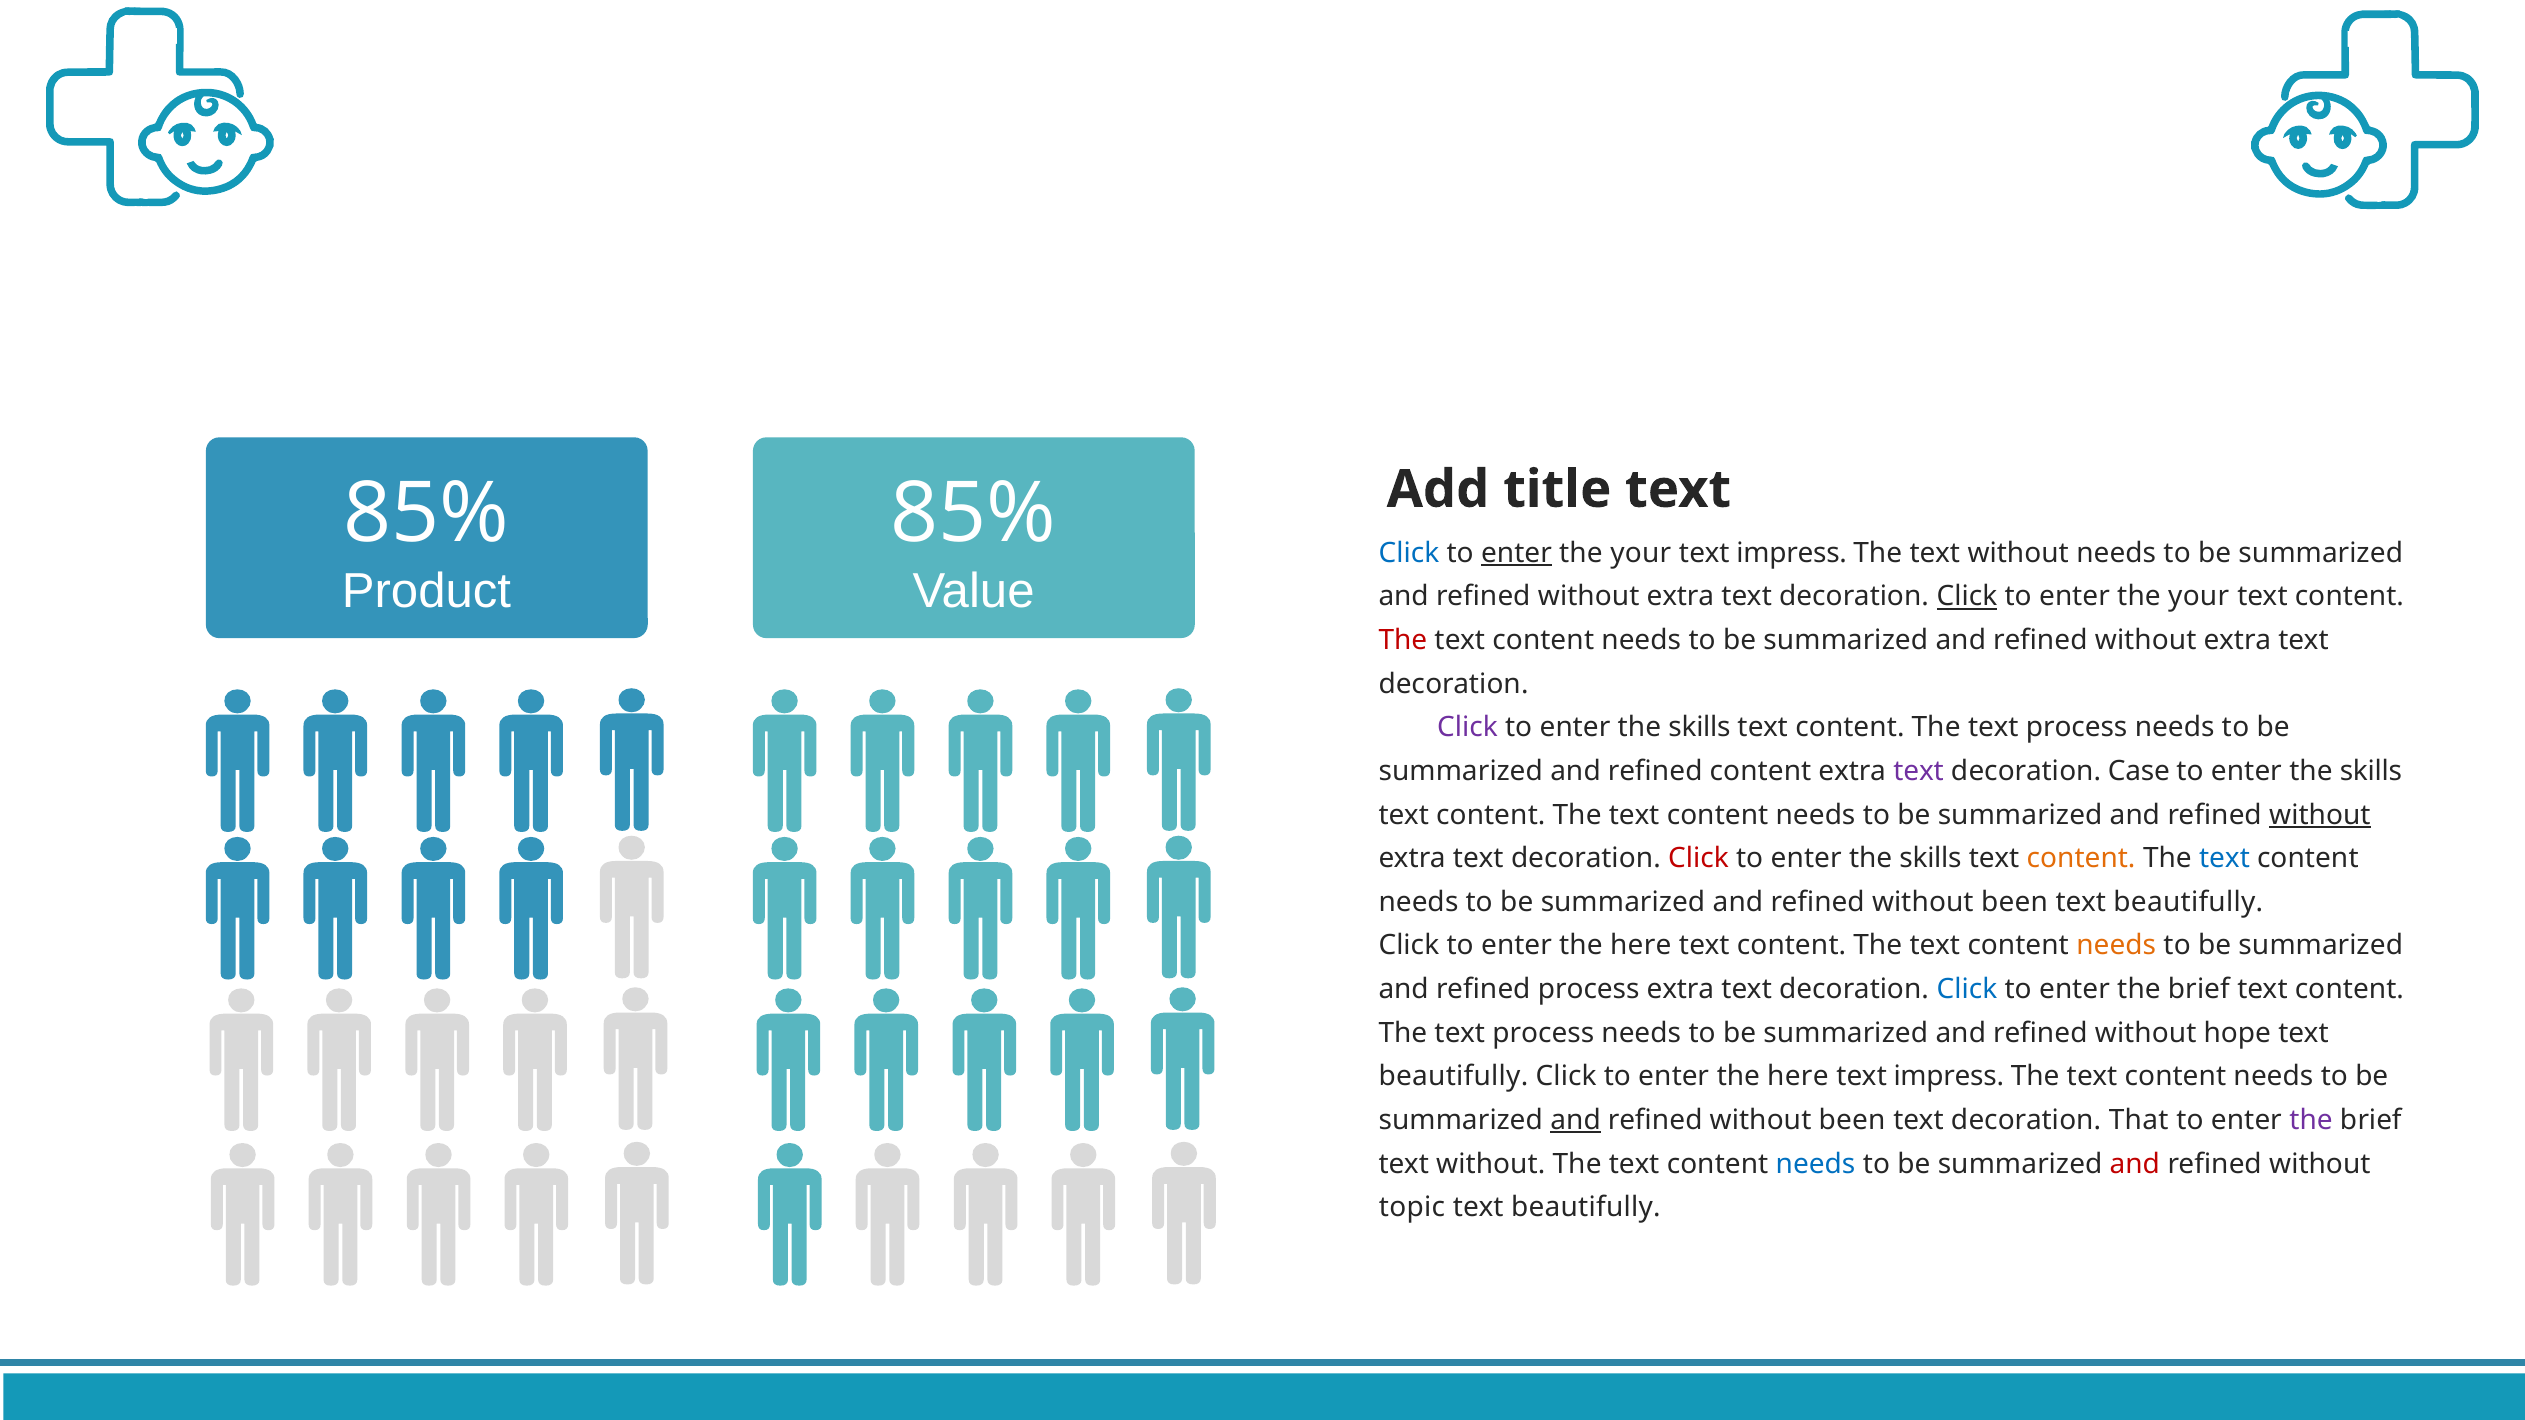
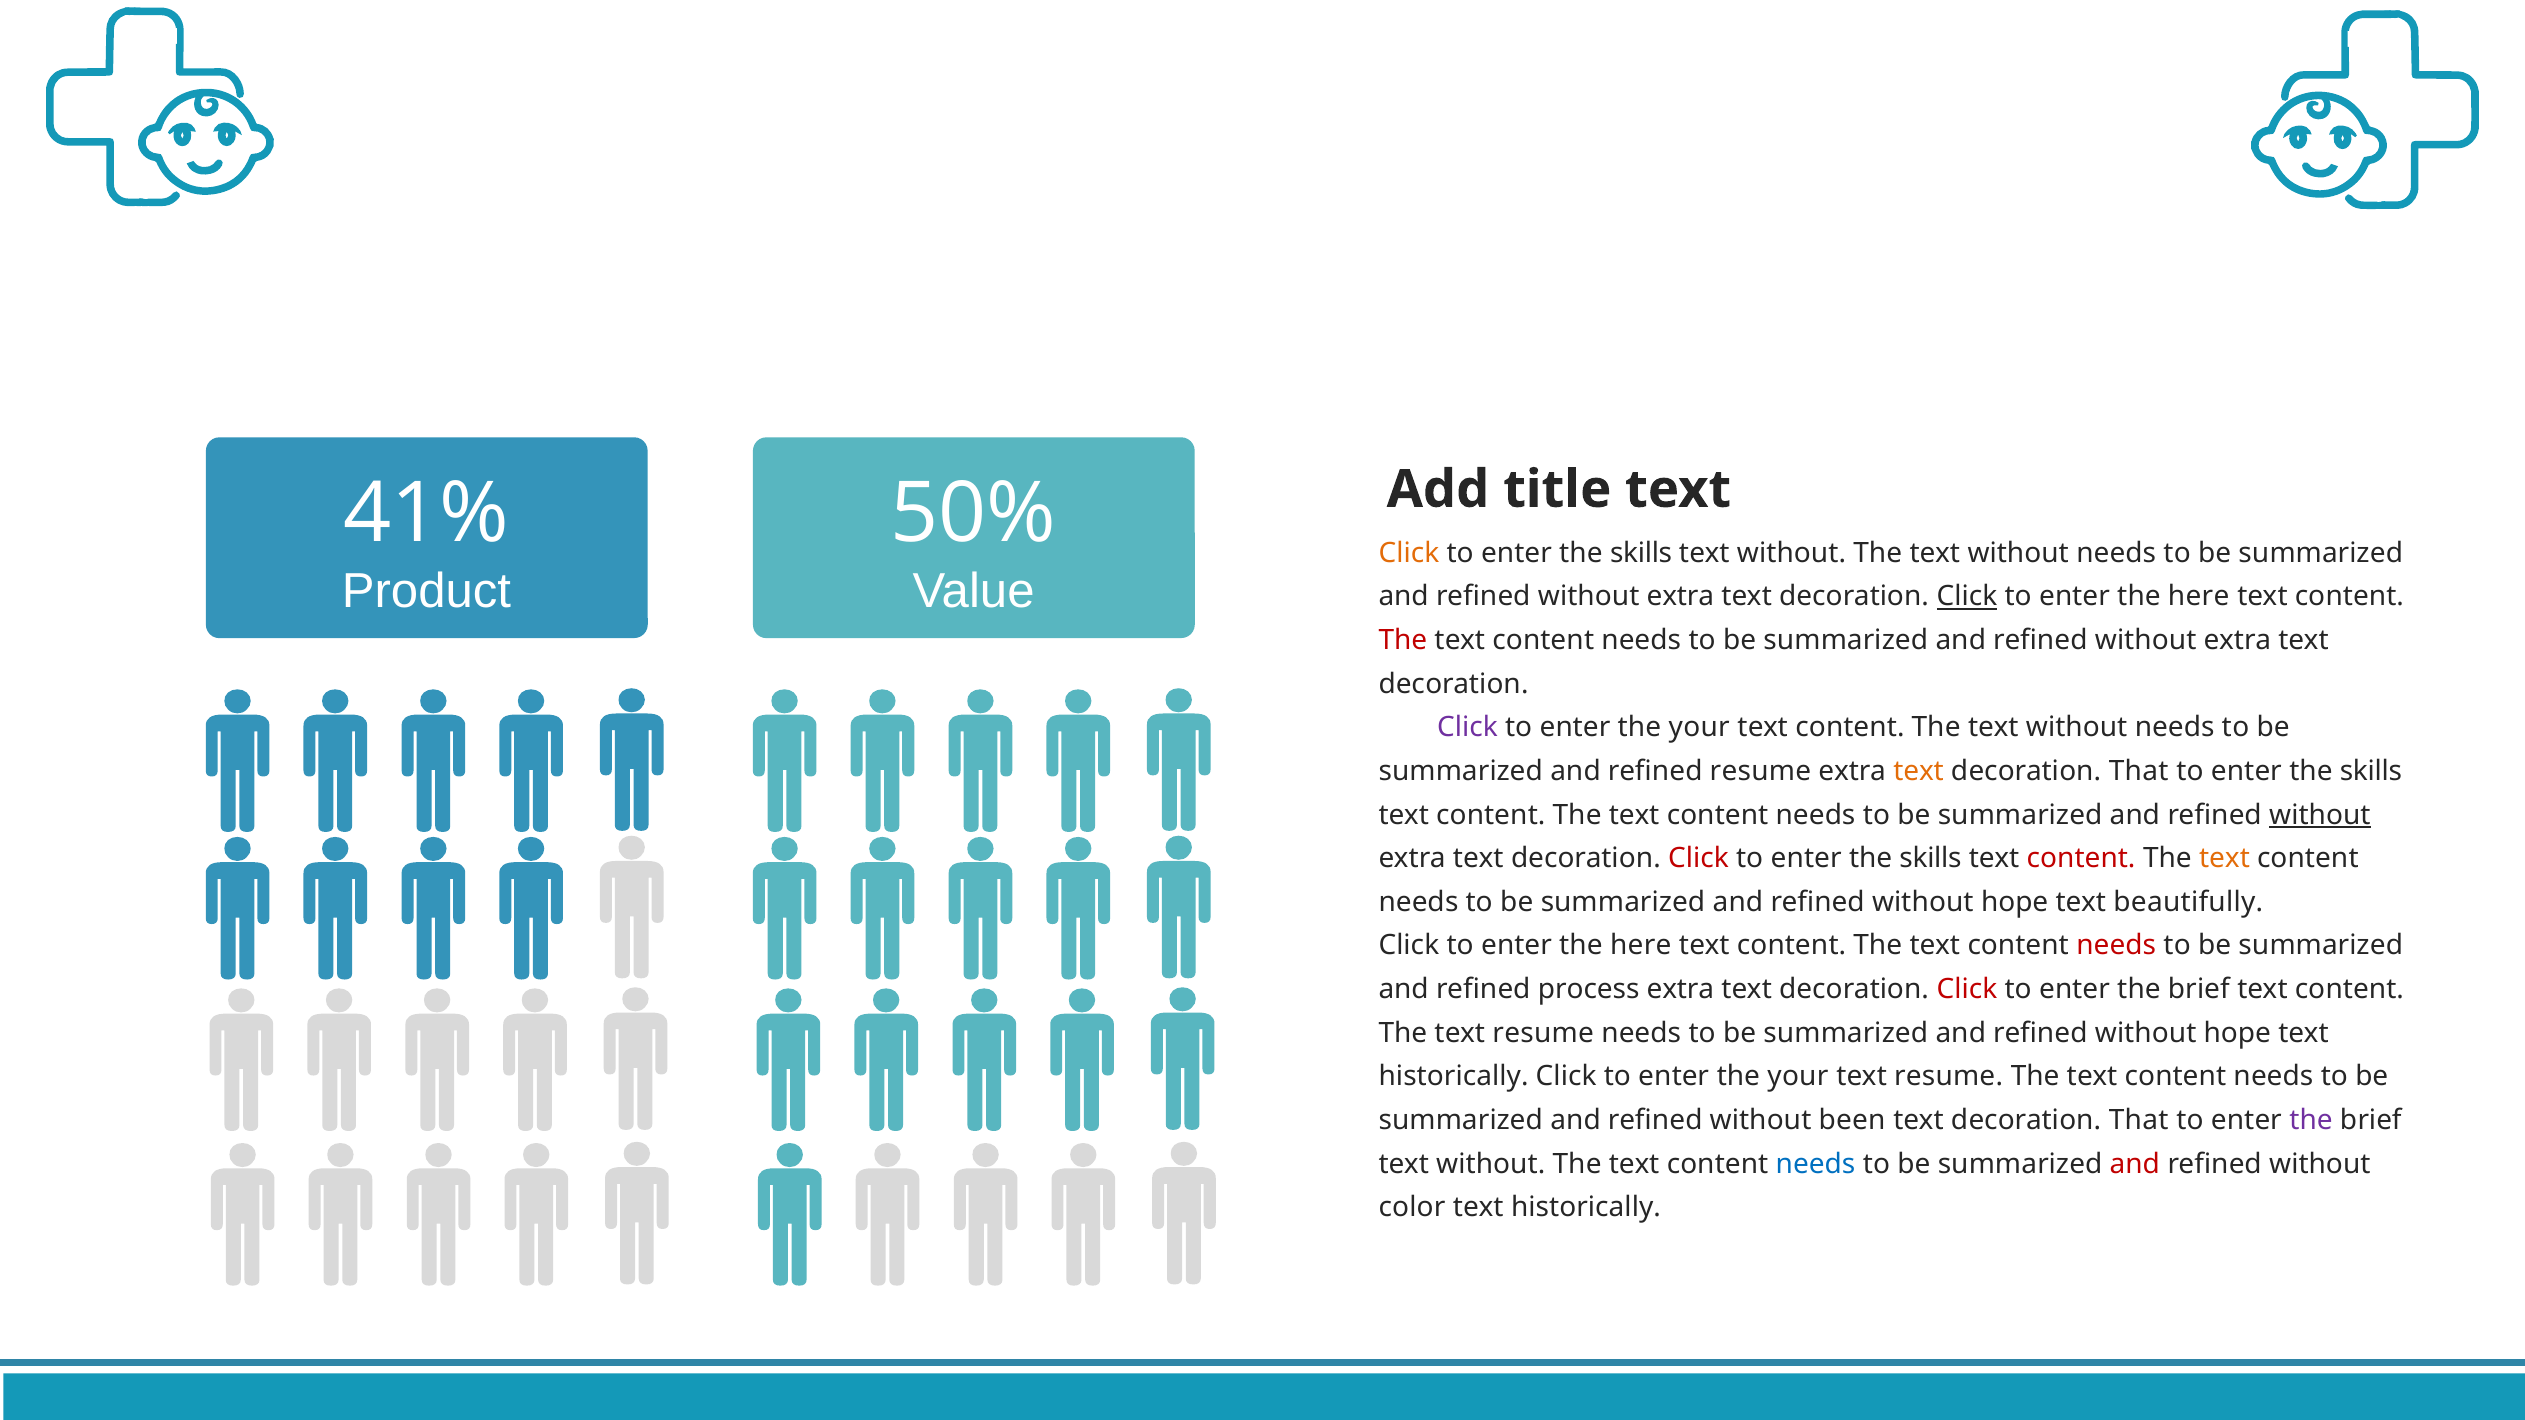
85%: 85% -> 41% (427, 514)
85%: 85% -> 50% (974, 514)
Click colour: blue -> orange (1409, 553)
enter underline: present -> none (1517, 553)
your: your -> skills (1641, 553)
impress: impress -> without (1791, 553)
your: your -> here (2199, 597)
skills: skills -> your (1699, 728)
process: process -> without (2077, 728)
refined content: content -> resume (1760, 771)
text colour: purple -> orange (1919, 771)
Case: Case -> That (2139, 771)
content colour: orange -> red (2081, 859)
text colour: blue -> orange (2224, 859)
been: been -> hope (2015, 902)
needs colour: orange -> red (2116, 946)
Click colour: blue -> red (1967, 990)
process: process -> resume (1543, 1033)
beautifully: beautifully -> historically (1454, 1077)
here: here -> your (1798, 1077)
impress: impress -> resume (1949, 1077)
and underline: present -> none (1576, 1121)
topic: topic -> color (1412, 1208)
beautifully: beautifully -> historically (1586, 1208)
